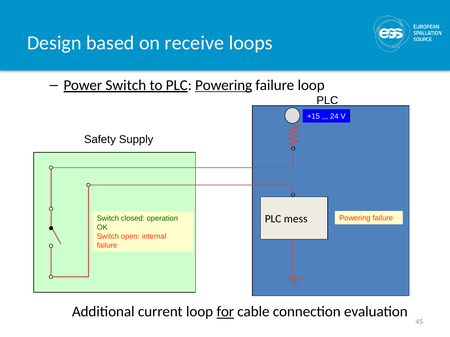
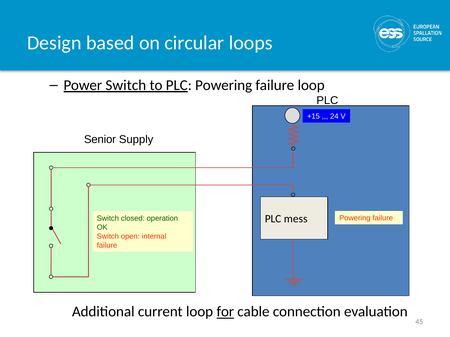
receive: receive -> circular (194, 43)
Powering underline: present -> none (224, 85)
Safety: Safety -> Senior (100, 140)
